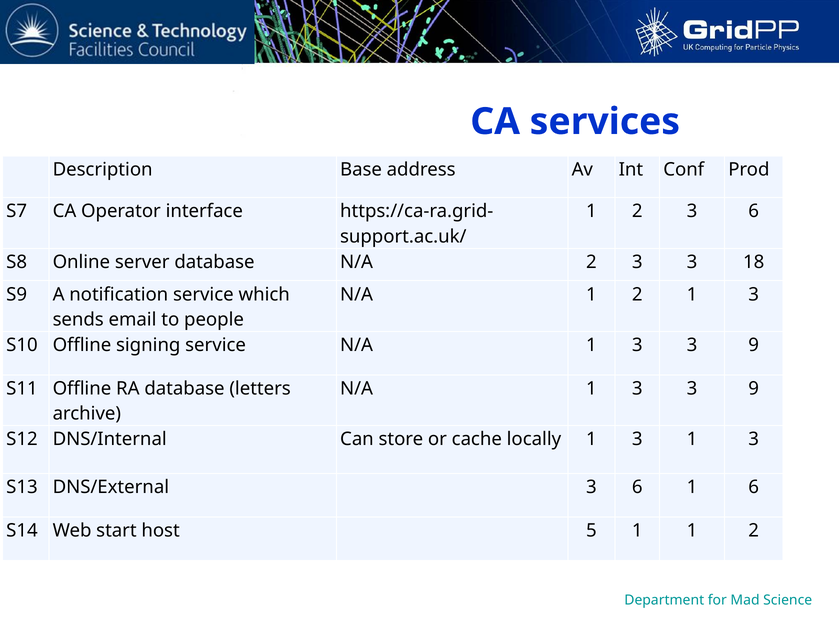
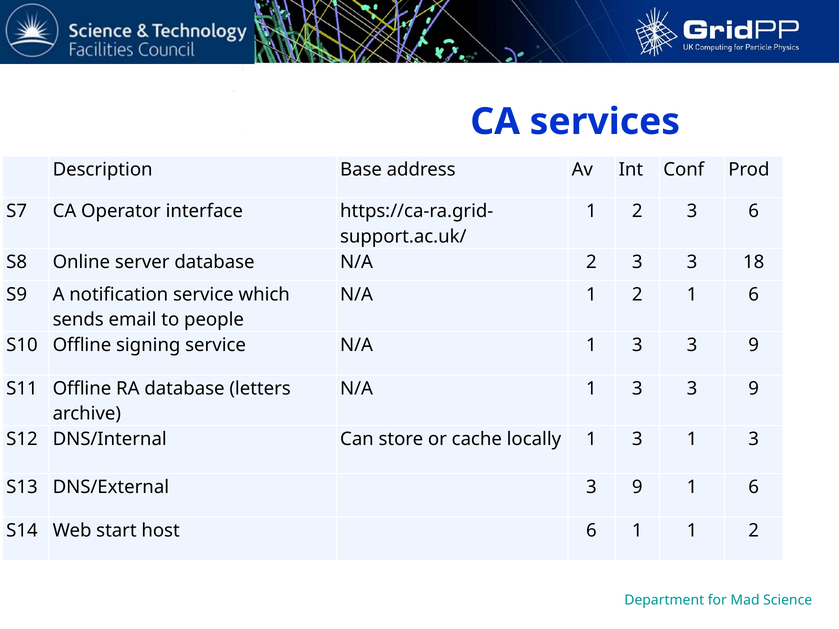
2 1 3: 3 -> 6 (754, 295)
DNS/External 3 6: 6 -> 9 (637, 487)
host 5: 5 -> 6 (591, 531)
